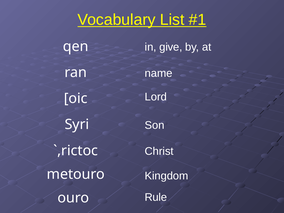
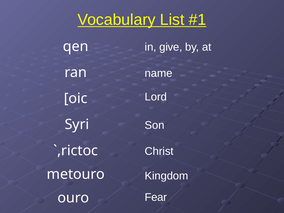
Rule: Rule -> Fear (156, 197)
